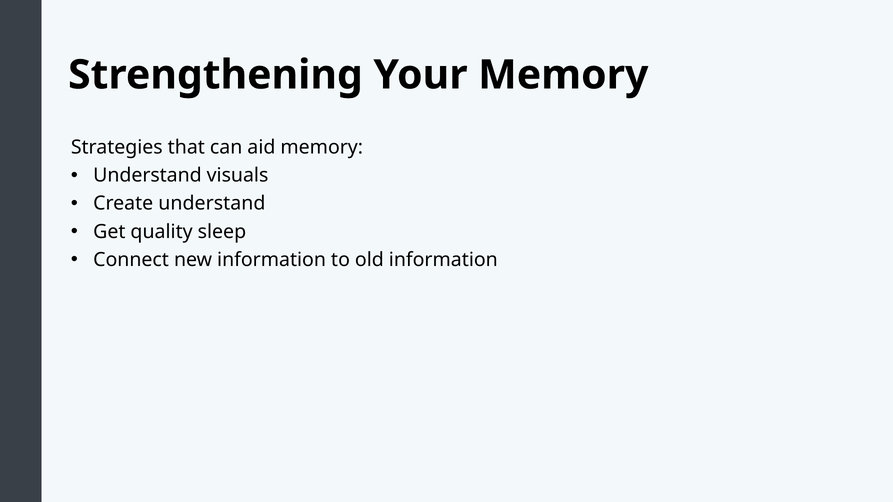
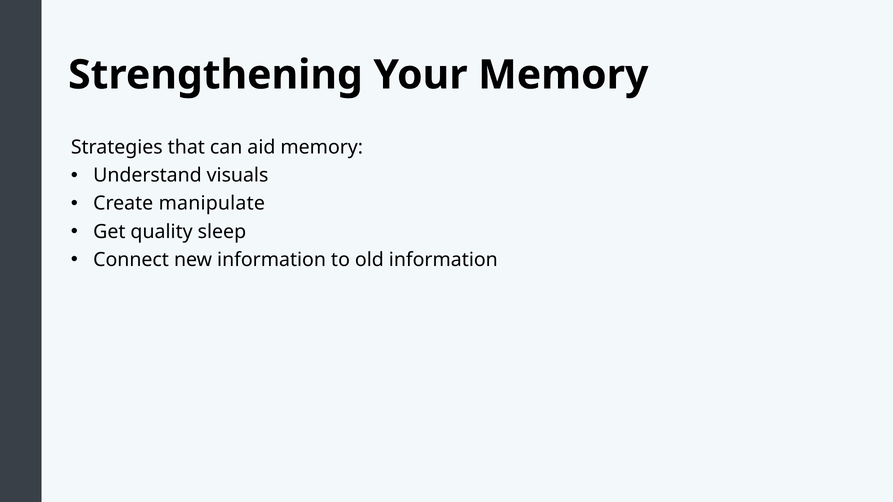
Create understand: understand -> manipulate (212, 204)
